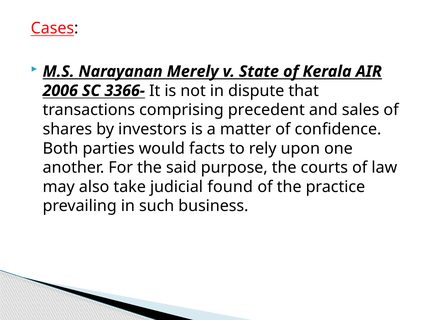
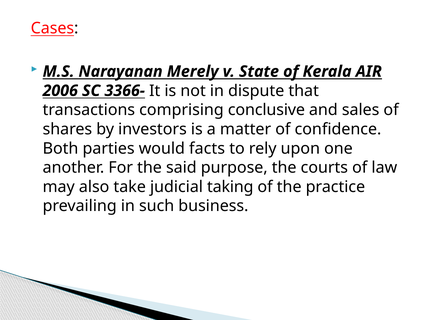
precedent: precedent -> conclusive (266, 110)
found: found -> taking (230, 187)
